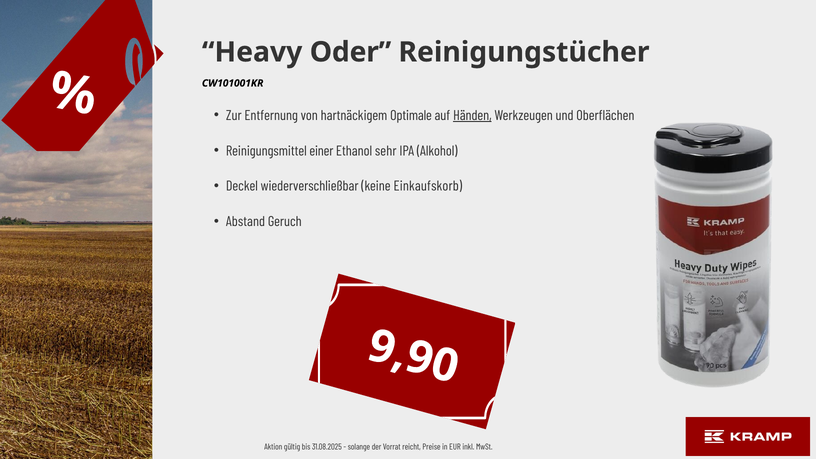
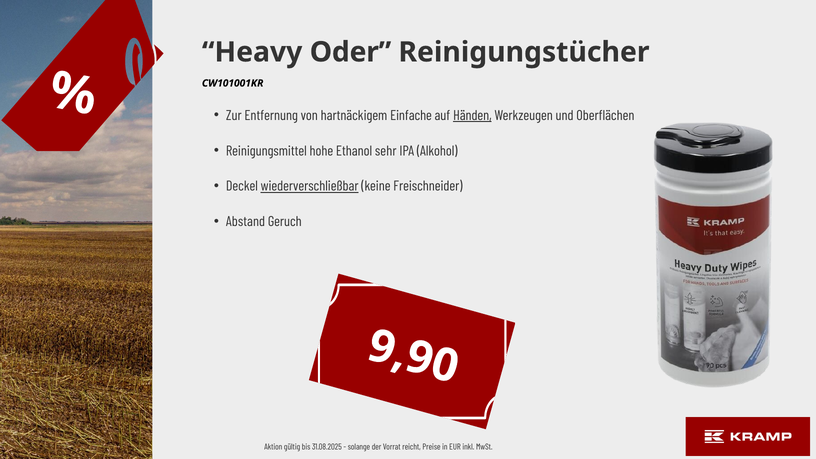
Optimale: Optimale -> Einfache (411, 115)
einer: einer -> hohe (321, 151)
wiederverschließbar underline: none -> present (310, 186)
Einkaufskorb: Einkaufskorb -> Freischneider (428, 186)
